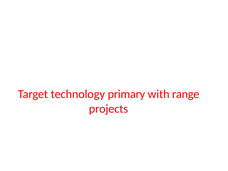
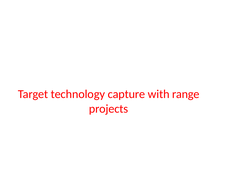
primary: primary -> capture (126, 94)
